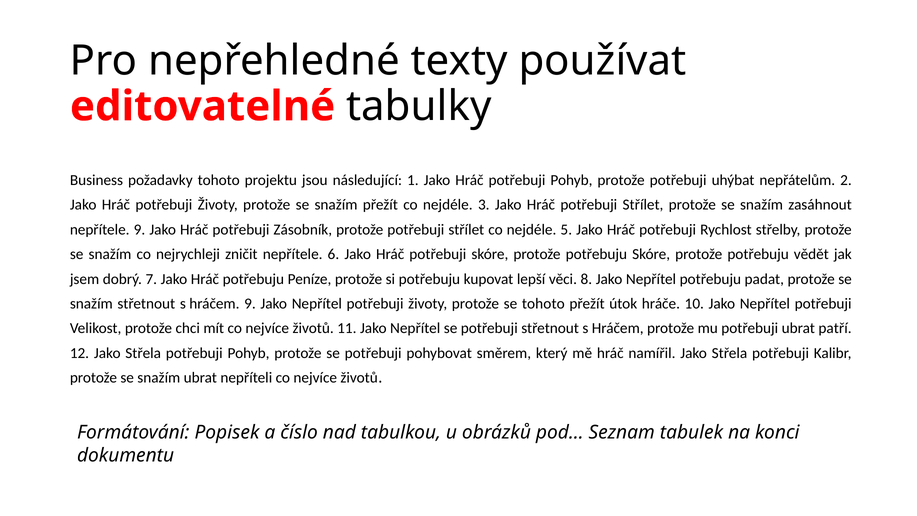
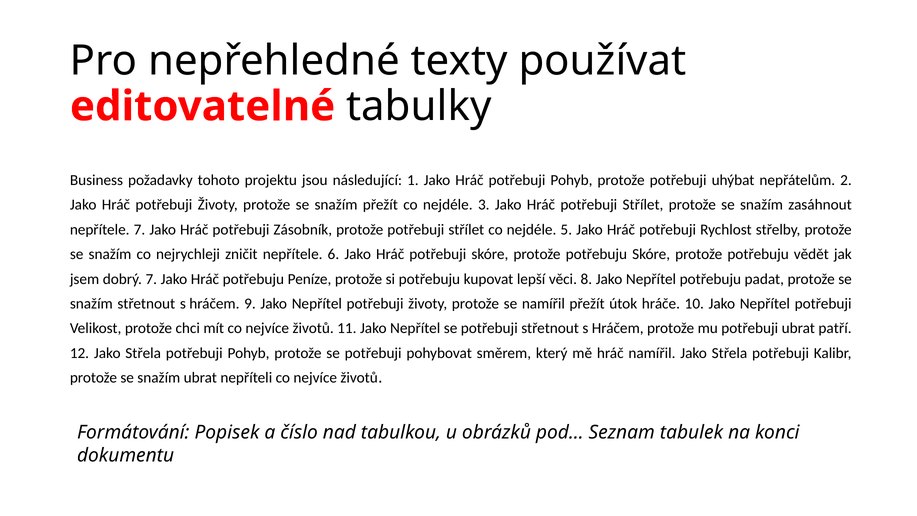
nepřítele 9: 9 -> 7 (140, 229)
se tohoto: tohoto -> namířil (543, 304)
